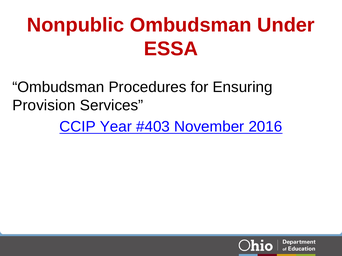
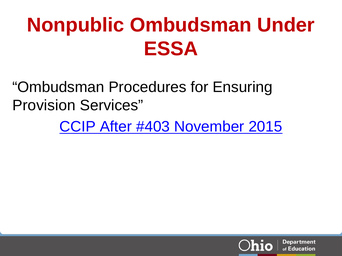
Year: Year -> After (116, 127)
2016: 2016 -> 2015 (265, 127)
